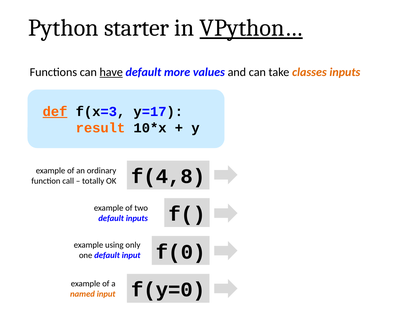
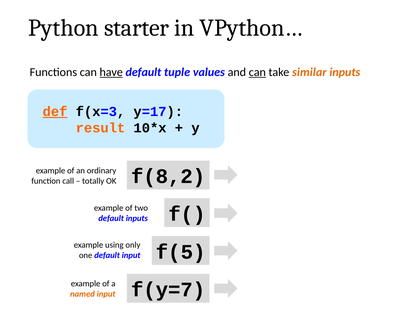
VPython… underline: present -> none (251, 28)
more: more -> tuple (177, 72)
can underline: none -> present (257, 72)
classes: classes -> similar (309, 72)
f(4,8: f(4,8 -> f(8,2 (168, 176)
f(0: f(0 -> f(5 (181, 252)
f(y=0: f(y=0 -> f(y=7 (168, 290)
